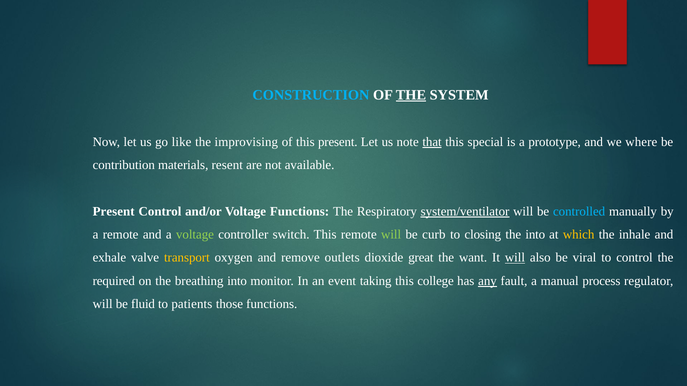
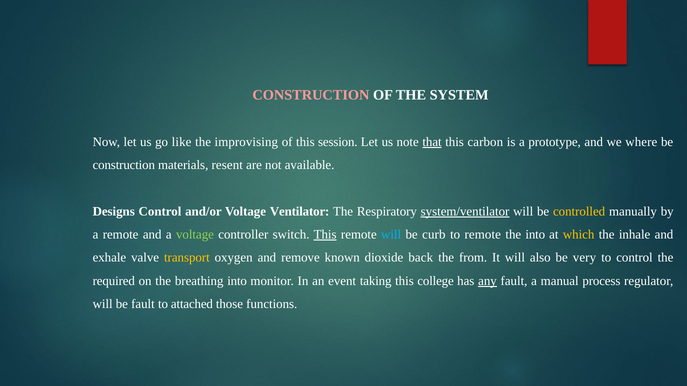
CONSTRUCTION colour: light blue -> pink (311, 95)
THE underline: present -> none (411, 95)
this present: present -> session (338, 142)
special: special -> carbon (485, 142)
contribution: contribution -> construction (124, 165)
Present: Present -> Designs (114, 212)
Voltage Functions: Functions -> Ventilator (300, 212)
controlled colour: light blue -> yellow (579, 212)
This underline: none -> present (325, 235)
will colour: light green -> light blue (391, 235)
to closing: closing -> remote (483, 235)
outlets: outlets -> known (342, 258)
great: great -> back (421, 258)
want: want -> from (473, 258)
will underline: present -> none (515, 258)
viral: viral -> very (584, 258)
be fluid: fluid -> fault (143, 304)
patients: patients -> attached (192, 304)
